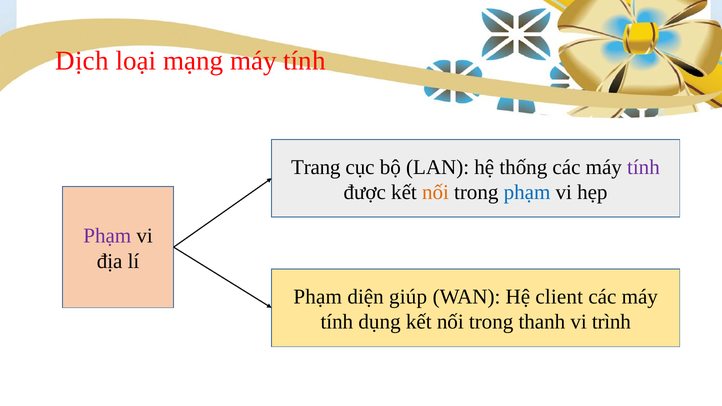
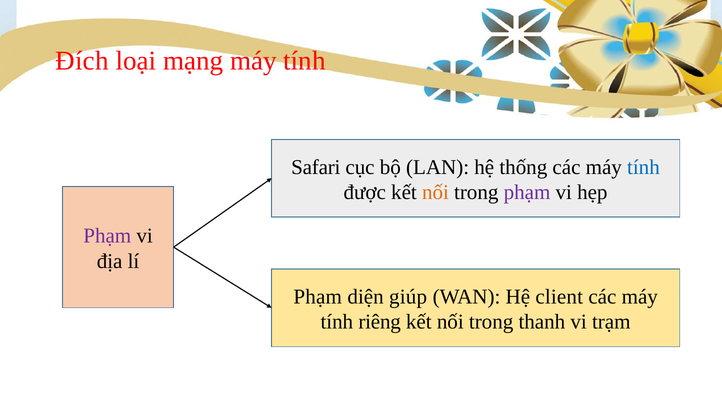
Dịch: Dịch -> Đích (82, 61)
Trang: Trang -> Safari (316, 167)
tính colour: purple -> blue (643, 167)
phạm colour: blue -> purple (527, 192)
dụng: dụng -> riêng (380, 322)
trình: trình -> trạm (611, 322)
